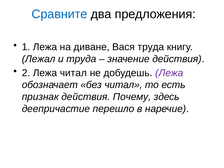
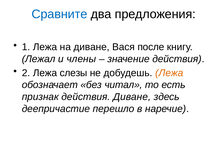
Вася труда: труда -> после (151, 47)
и труда: труда -> члены (81, 59)
Лежа читал: читал -> слезы (73, 73)
Лежа colour: purple -> orange (169, 73)
действия Почему: Почему -> Диване (132, 97)
